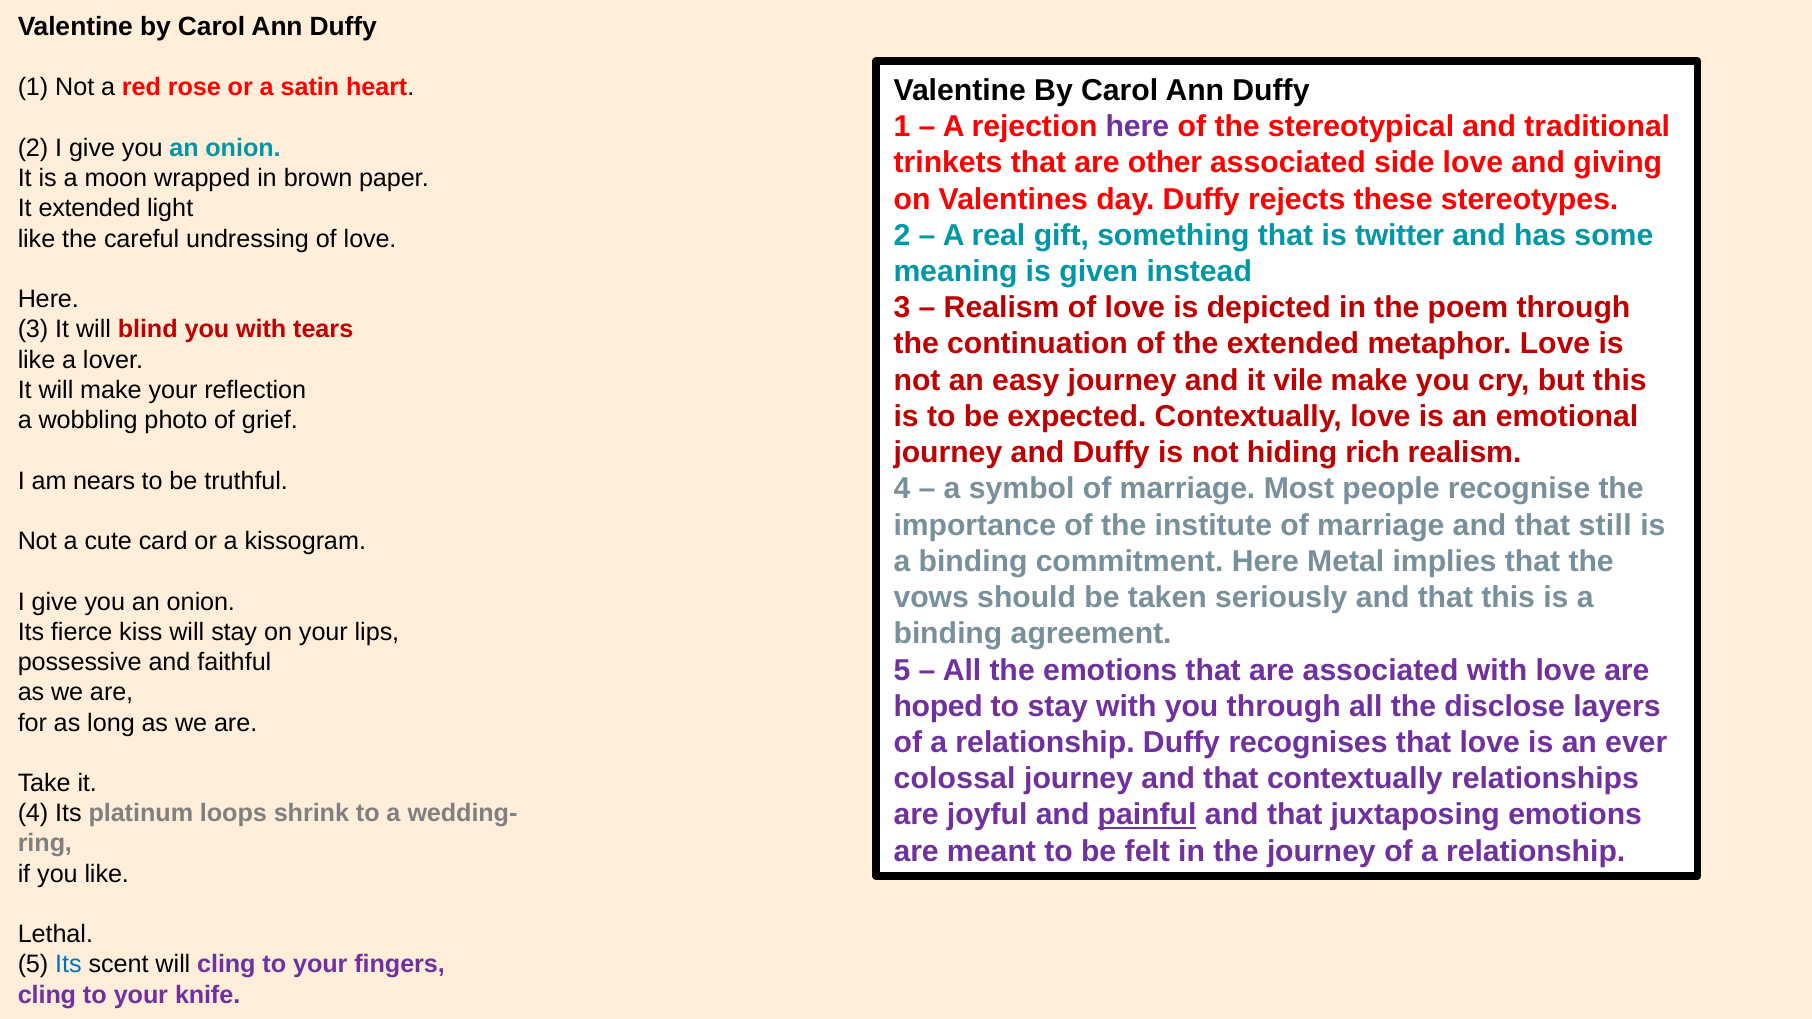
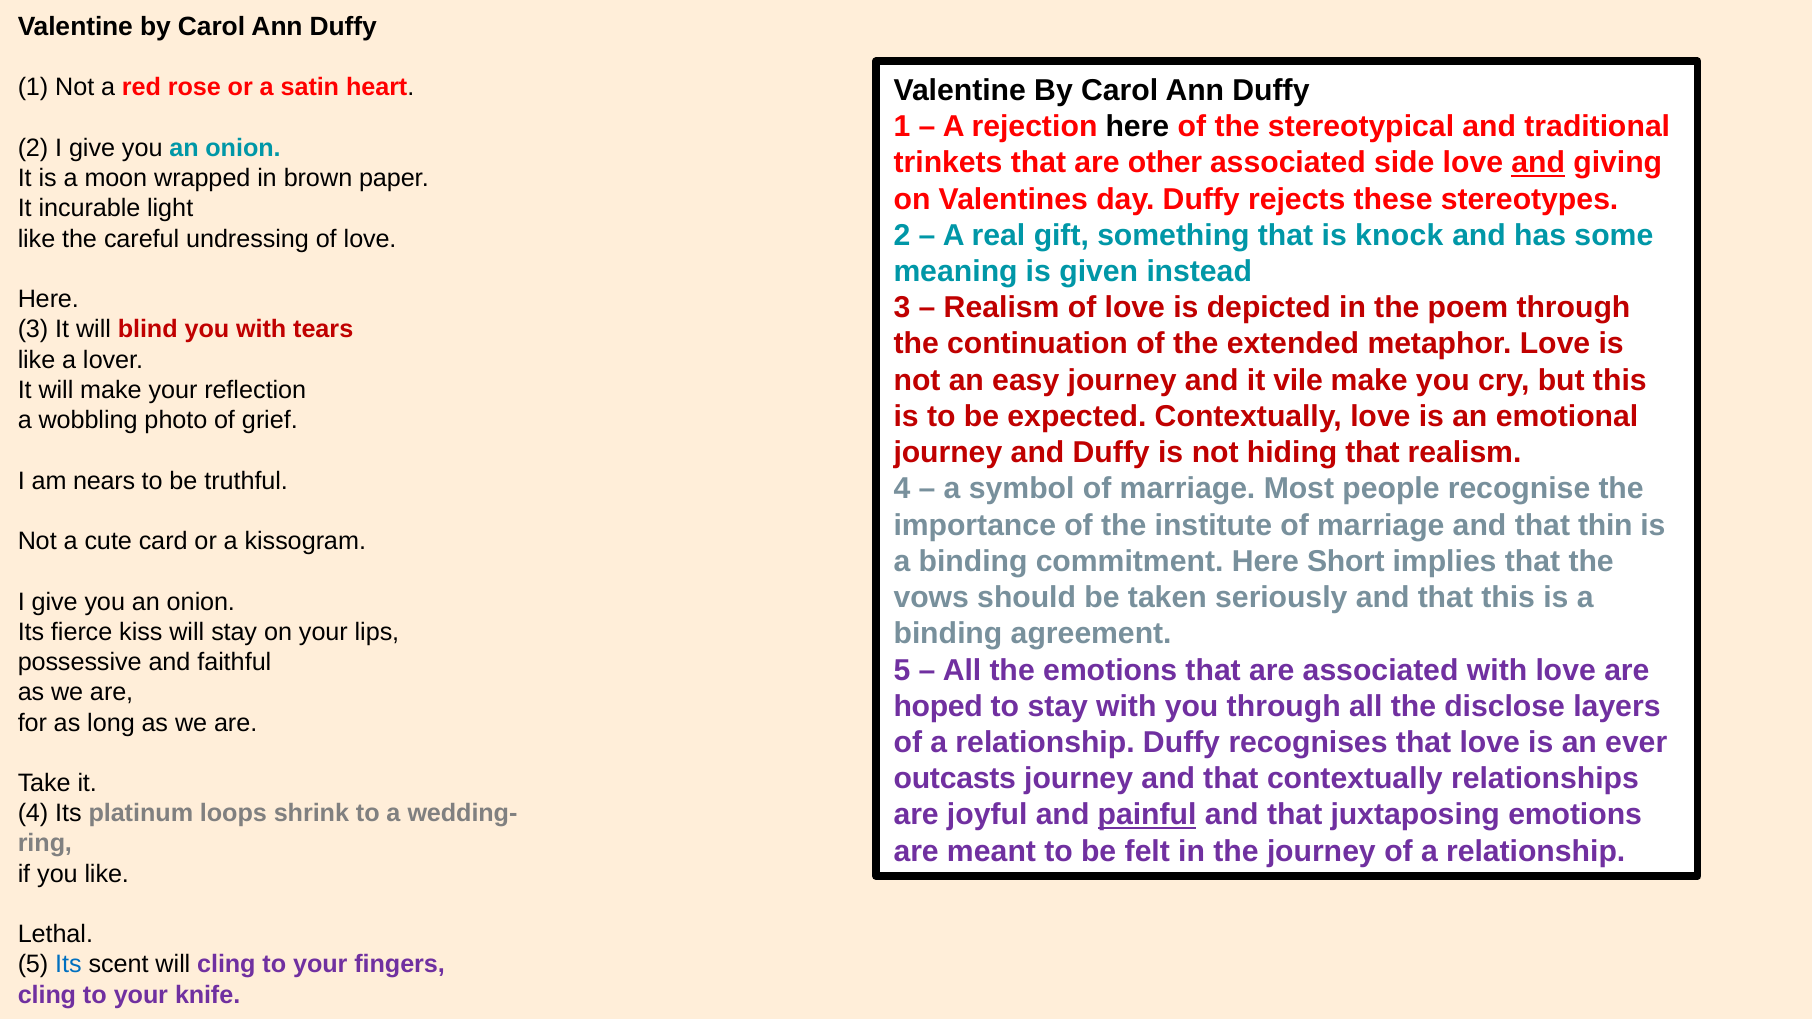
here colour: purple -> black (1137, 127)
and underline: none -> present (1538, 163)
It extended: extended -> incurable (89, 209)
twitter: twitter -> knock (1399, 235)
hiding rich: rich -> that (1373, 453)
still: still -> thin (1605, 525)
Metal: Metal -> Short (1346, 562)
colossal: colossal -> outcasts (955, 779)
